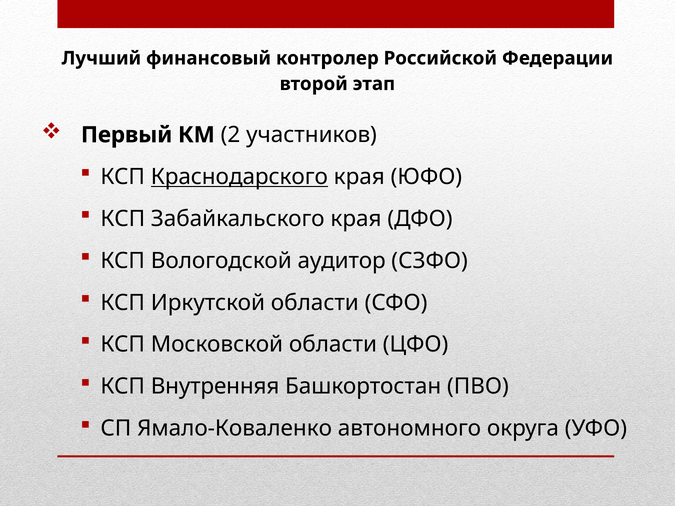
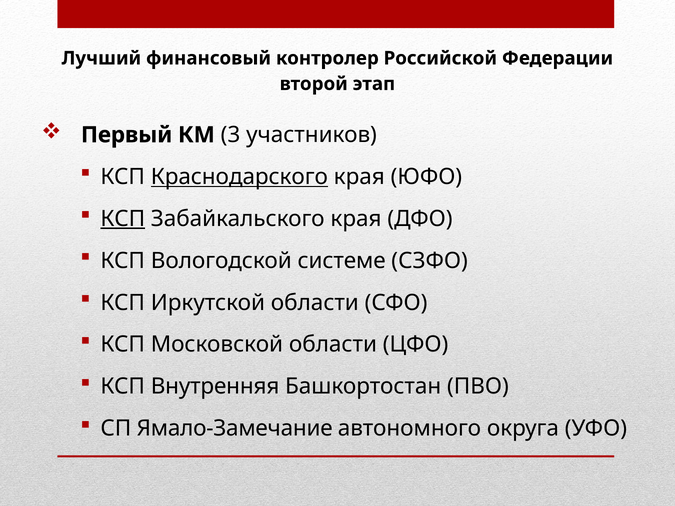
2: 2 -> 3 (231, 135)
КСП underline: none -> present (123, 219)
аудитор: аудитор -> системе (342, 261)
Ямало-Коваленко: Ямало-Коваленко -> Ямало-Замечание (235, 429)
